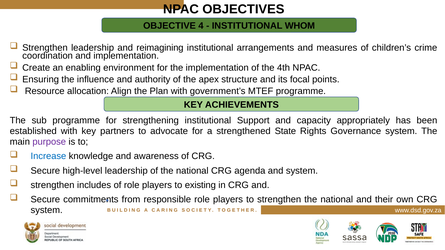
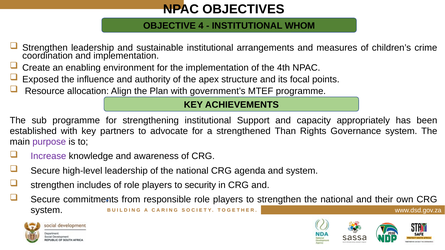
reimagining: reimagining -> sustainable (160, 48)
Ensuring: Ensuring -> Exposed (41, 79)
State: State -> Than (285, 131)
Increase colour: blue -> purple (48, 156)
existing: existing -> security (200, 185)
